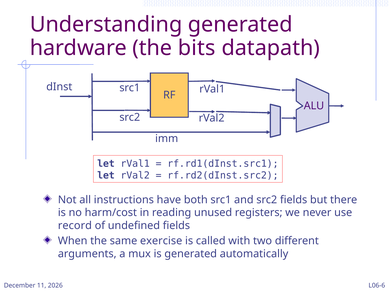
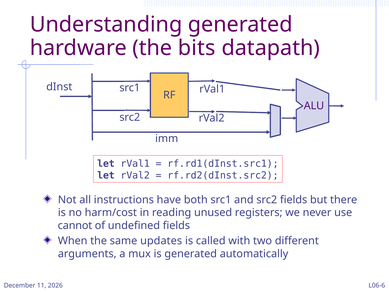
record: record -> cannot (75, 225)
exercise: exercise -> updates (161, 241)
